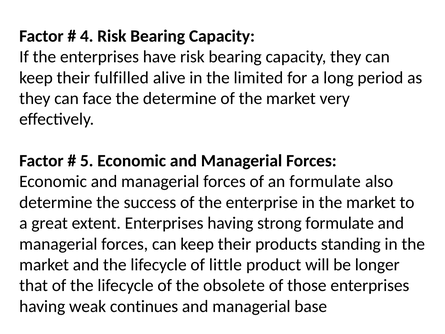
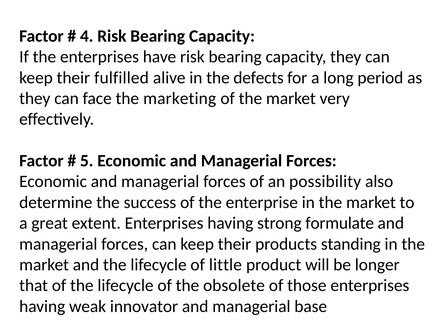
limited: limited -> defects (259, 78)
the determine: determine -> marketing (180, 98)
an formulate: formulate -> possibility (325, 181)
continues: continues -> innovator (144, 306)
